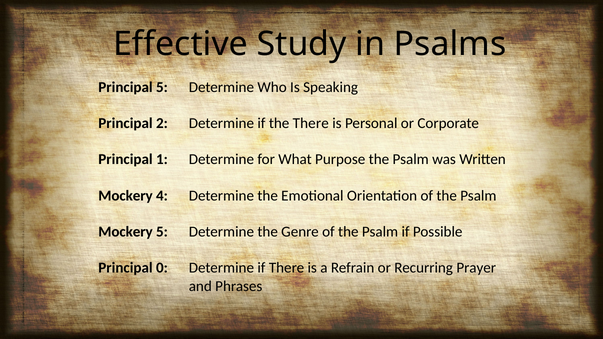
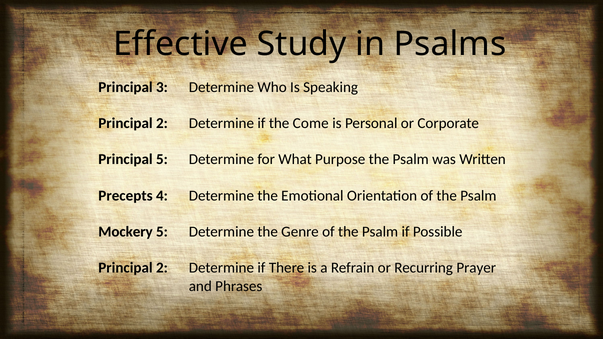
Principal 5: 5 -> 3 (162, 87)
the There: There -> Come (311, 123)
Principal 1: 1 -> 5 (162, 160)
Mockery: Mockery -> Precepts (125, 196)
0: 0 -> 2 (162, 268)
